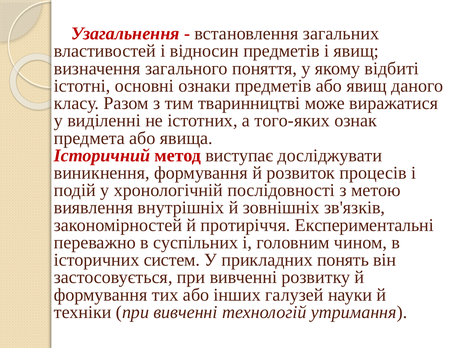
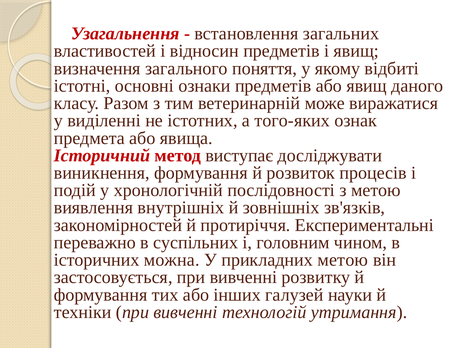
тваринництві: тваринництві -> ветеринарній (249, 103)
систем: систем -> можна (172, 260)
прикладних понять: понять -> метою (343, 260)
